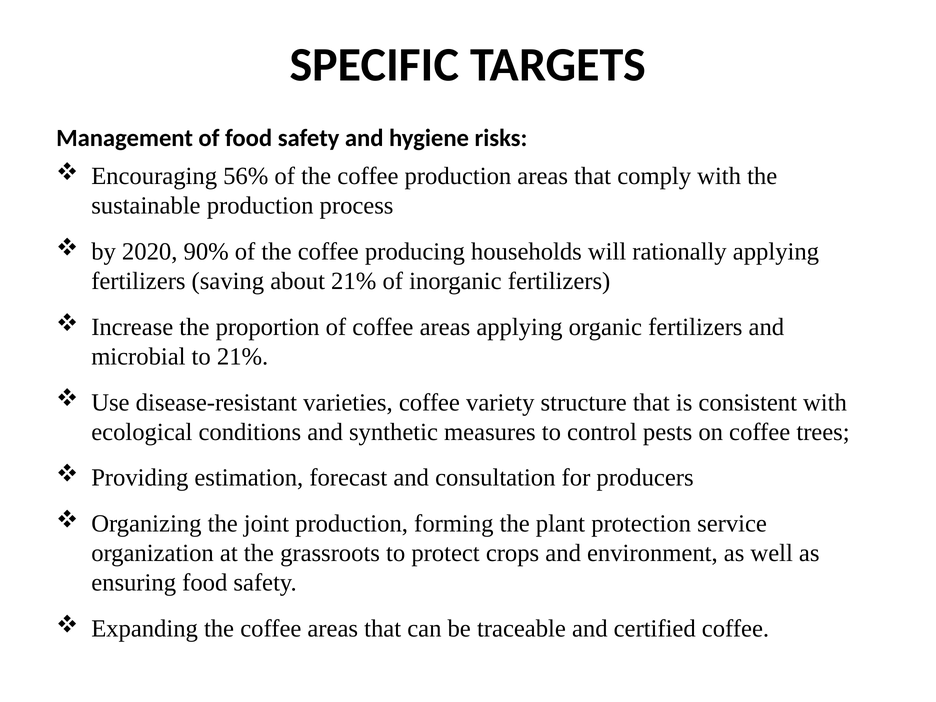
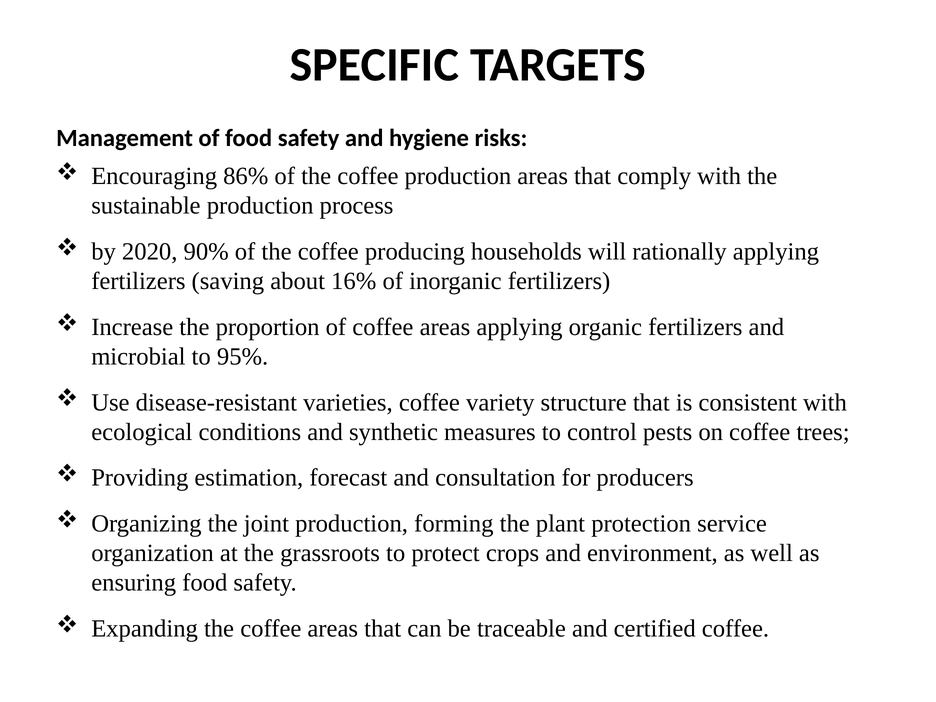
56%: 56% -> 86% (246, 176)
about 21%: 21% -> 16% (354, 281)
to 21%: 21% -> 95% (243, 357)
